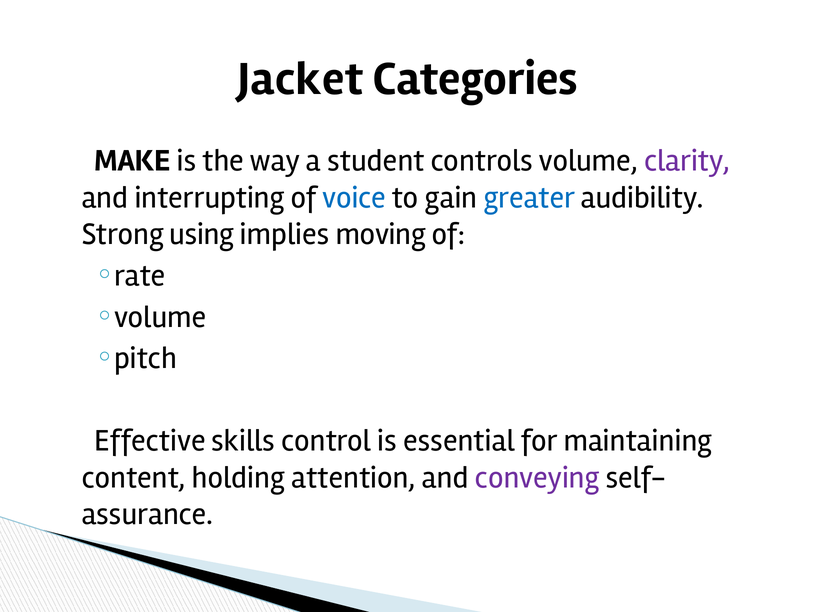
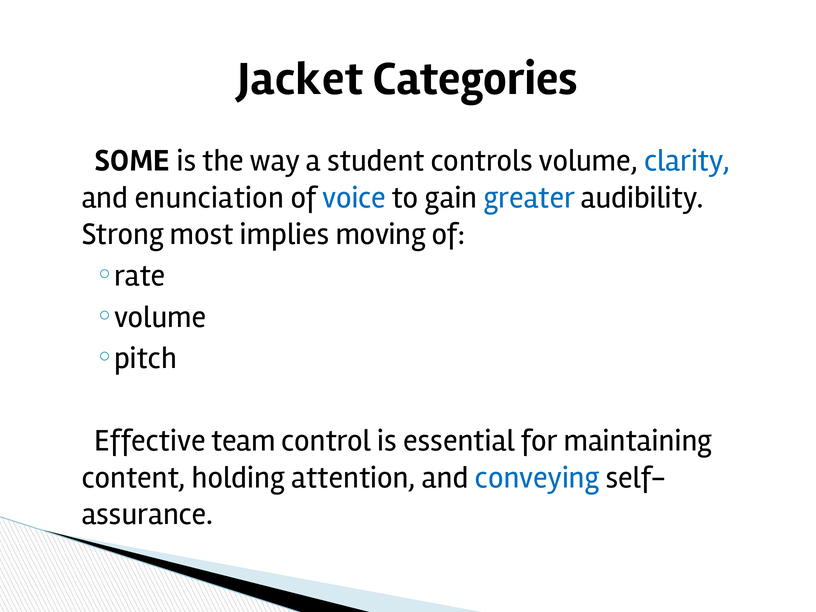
MAKE: MAKE -> SOME (132, 161)
clarity colour: purple -> blue (687, 161)
interrupting: interrupting -> enunciation (209, 198)
using: using -> most (202, 234)
skills: skills -> team (243, 441)
conveying colour: purple -> blue (537, 478)
